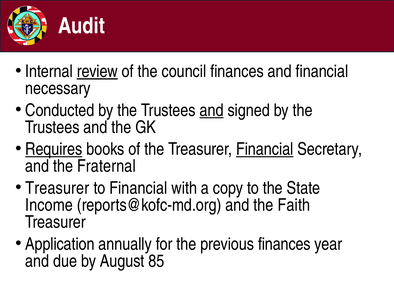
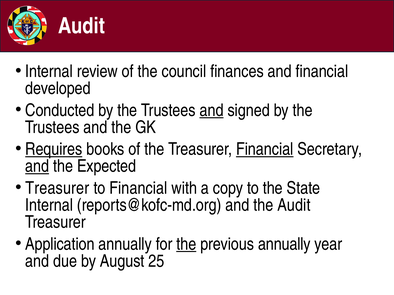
review underline: present -> none (97, 71)
necessary: necessary -> developed (58, 88)
and underline: none -> present (37, 166)
Fraternal: Fraternal -> Expected (107, 166)
Income: Income -> Internal (49, 205)
the Faith: Faith -> Audit (294, 205)
the underline: none -> present (186, 244)
previous finances: finances -> annually (284, 244)
85: 85 -> 25 (156, 261)
